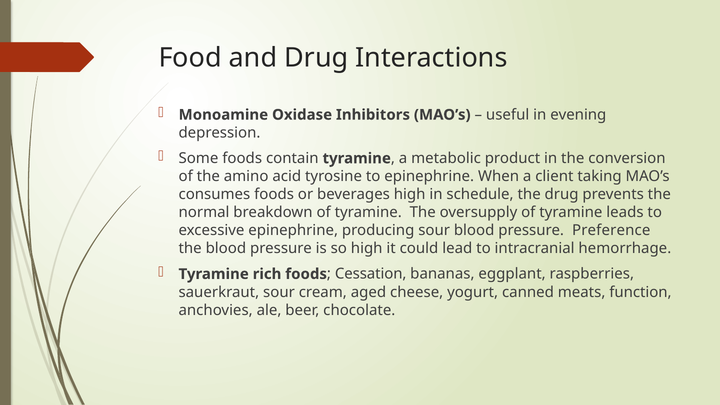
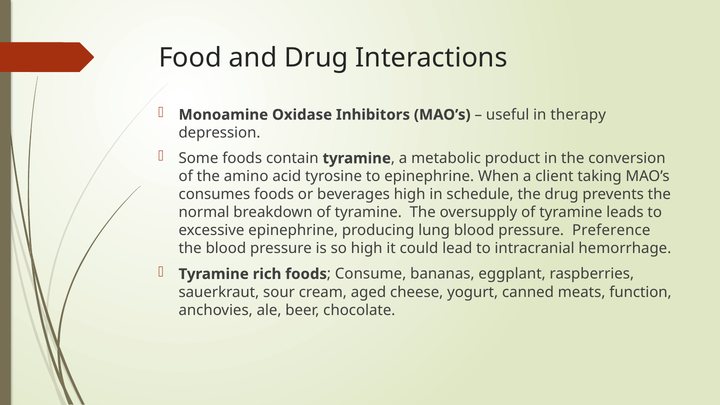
evening: evening -> therapy (578, 115)
producing sour: sour -> lung (434, 230)
Cessation: Cessation -> Consume (371, 274)
